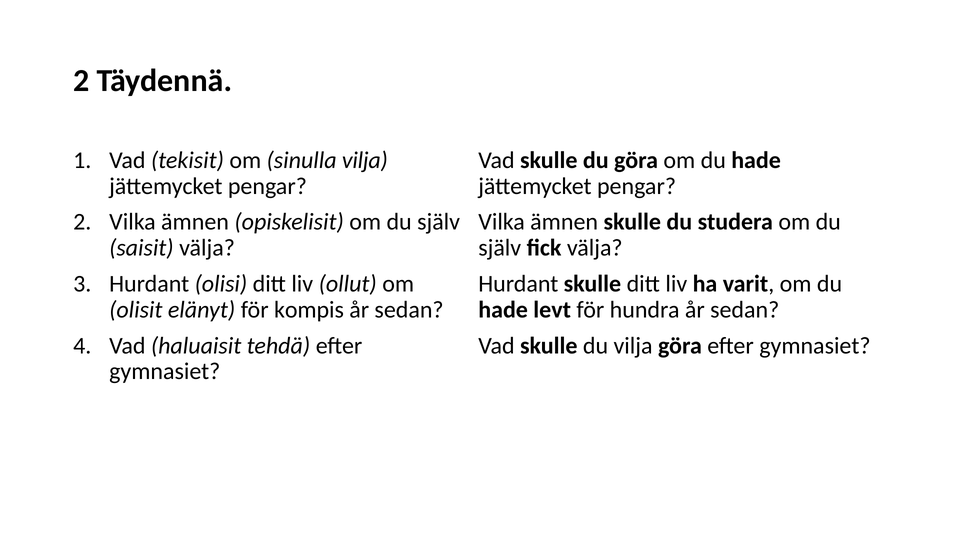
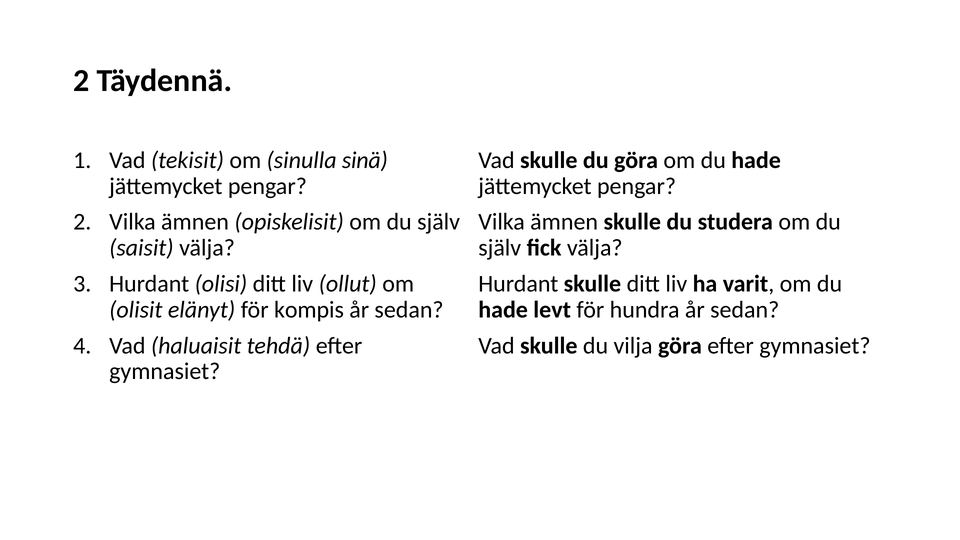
sinulla vilja: vilja -> sinä (365, 160)
